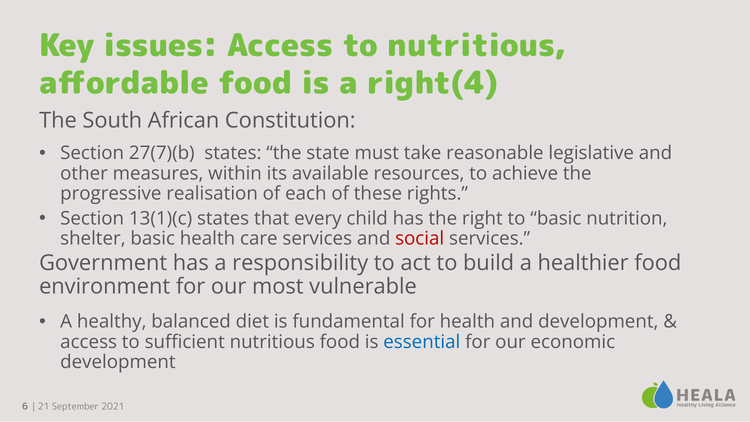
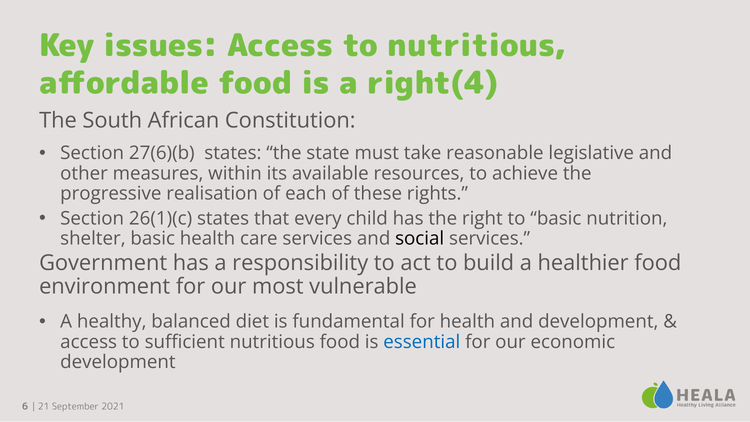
27(7)(b: 27(7)(b -> 27(6)(b (162, 153)
13(1)(c: 13(1)(c -> 26(1)(c (161, 218)
social colour: red -> black (420, 239)
